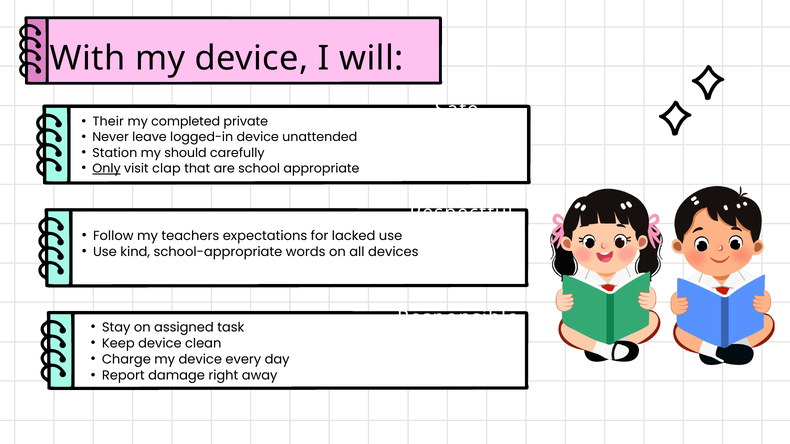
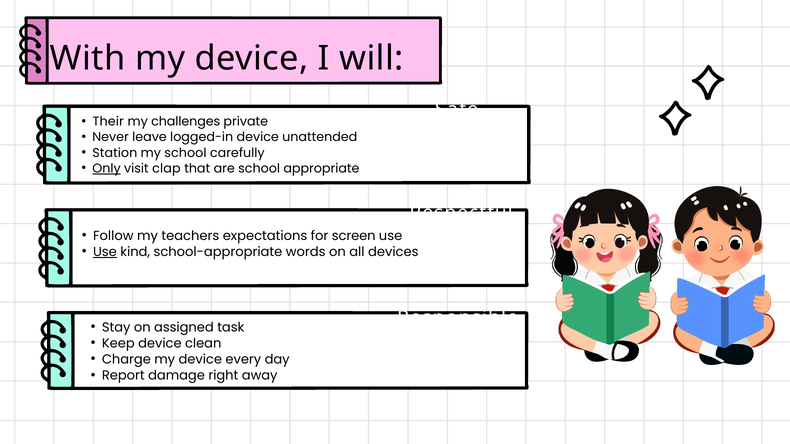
completed: completed -> challenges (186, 122)
my should: should -> school (185, 153)
lacked: lacked -> screen (354, 236)
Use underline: none -> present (105, 252)
